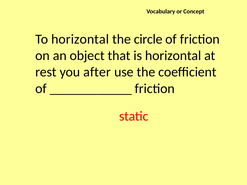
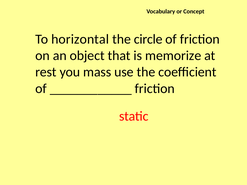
is horizontal: horizontal -> memorize (173, 56)
after: after -> mass (97, 72)
